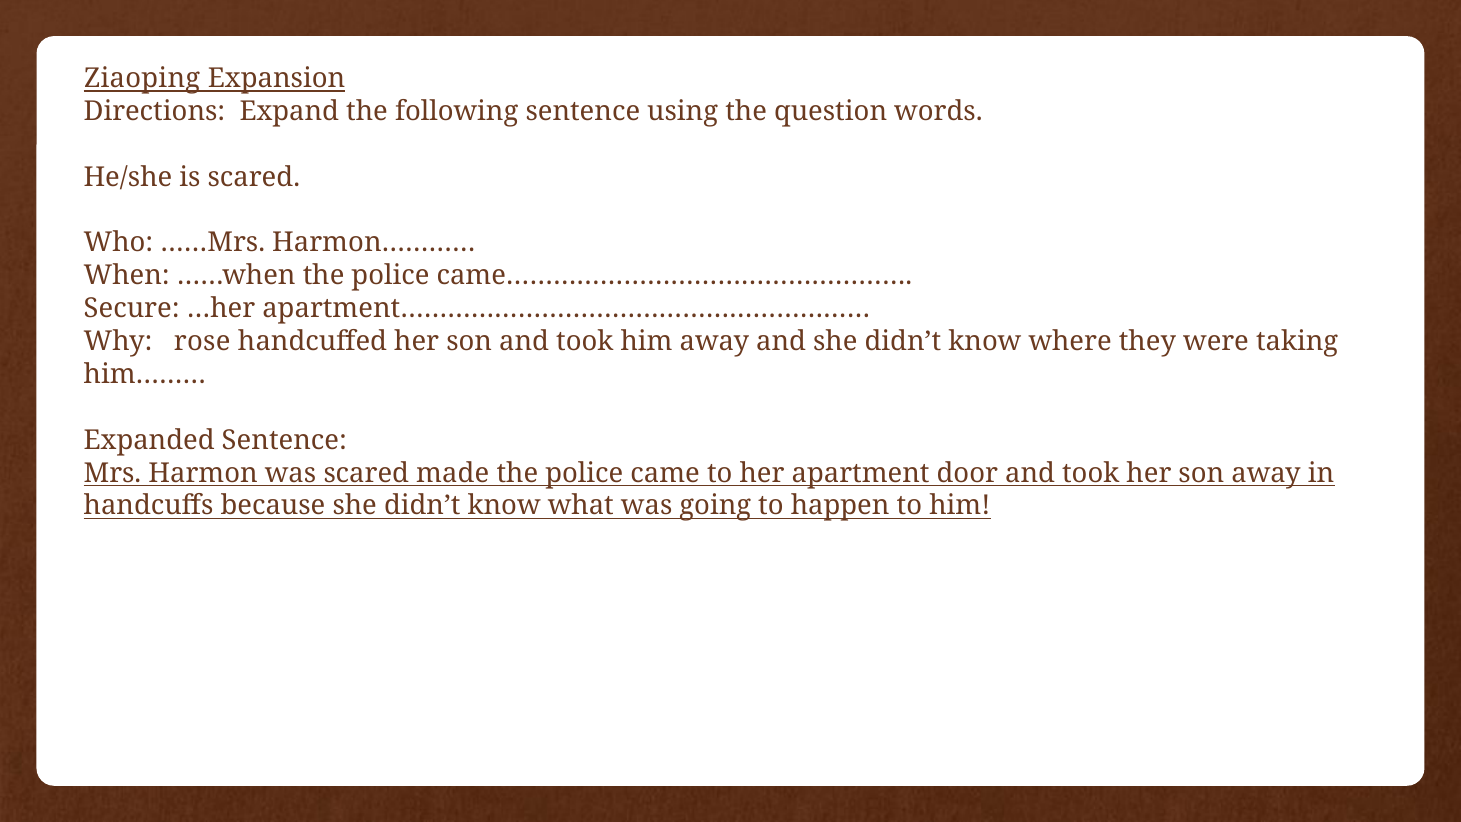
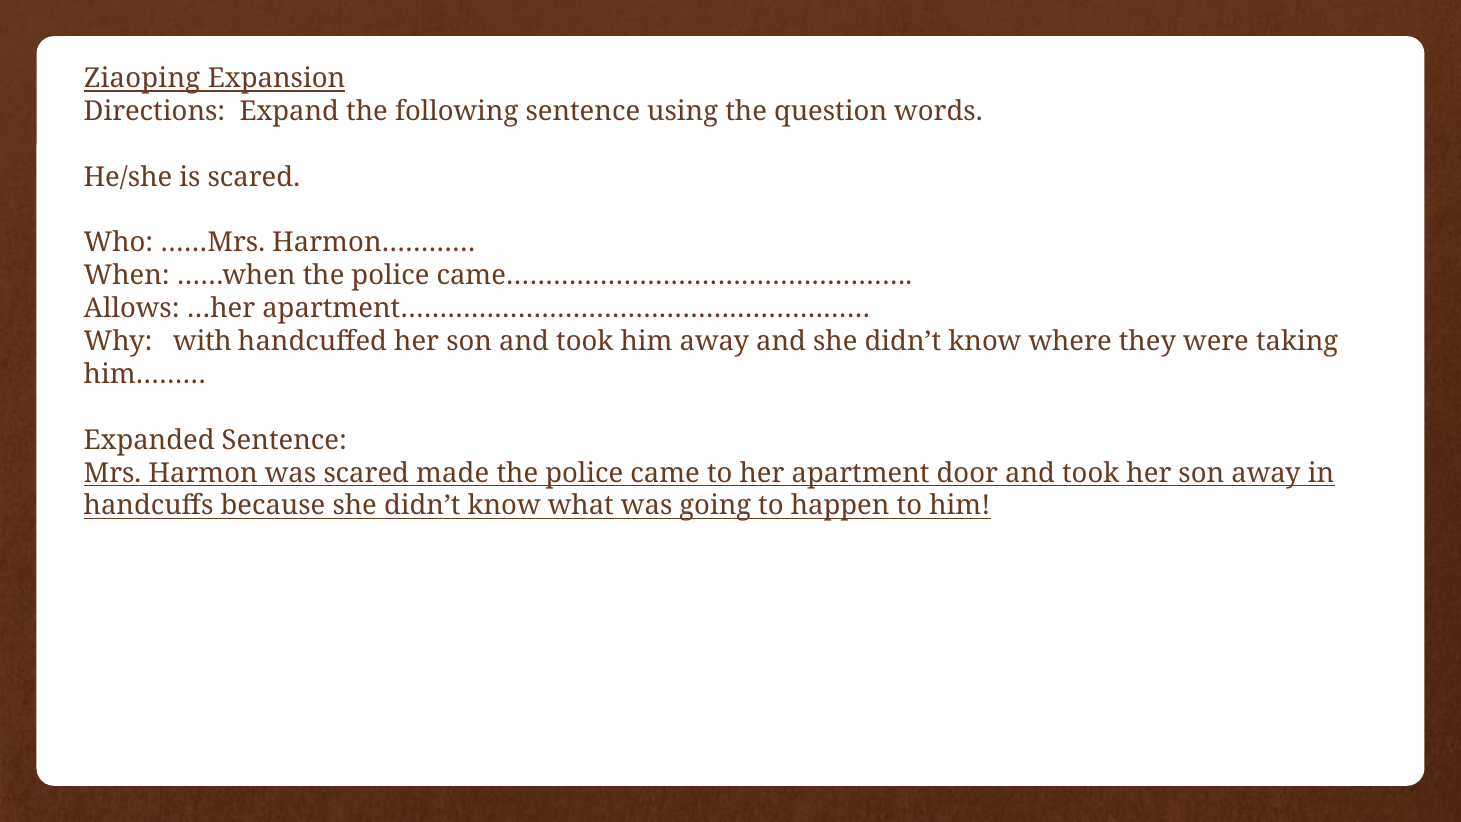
Secure: Secure -> Allows (132, 309)
rose: rose -> with (202, 342)
